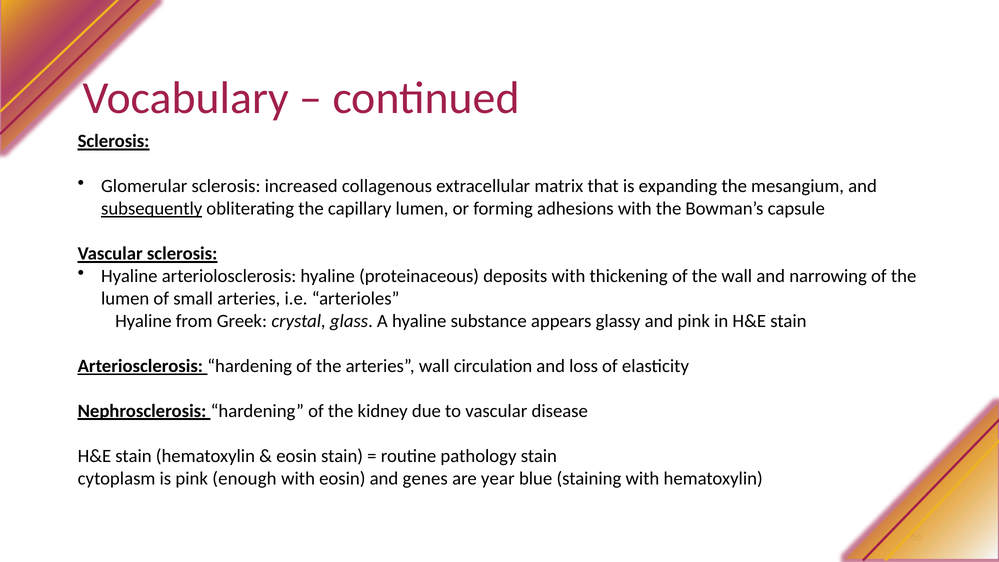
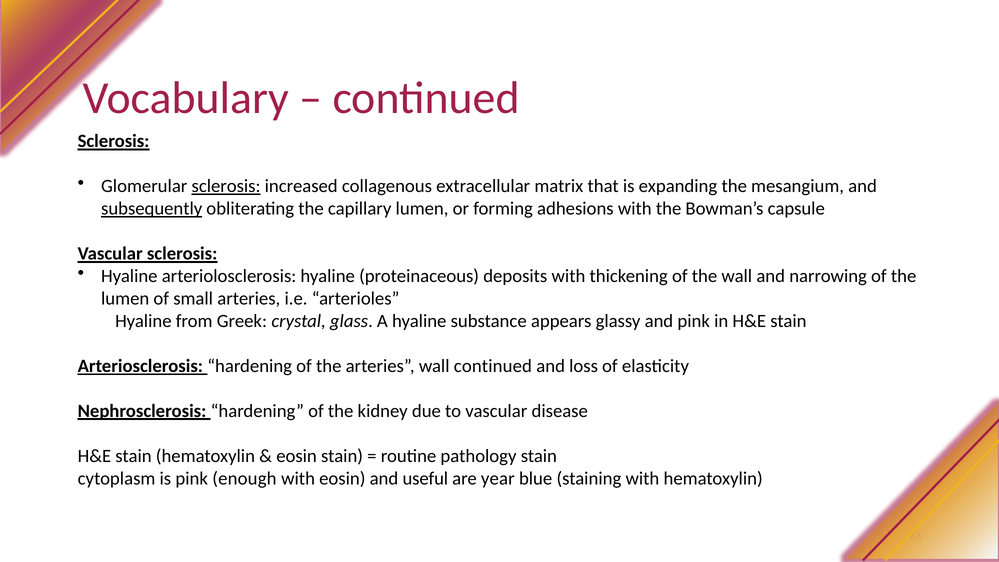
sclerosis underline: none -> present (226, 186)
wall circulation: circulation -> continued (493, 366)
genes: genes -> useful (425, 478)
